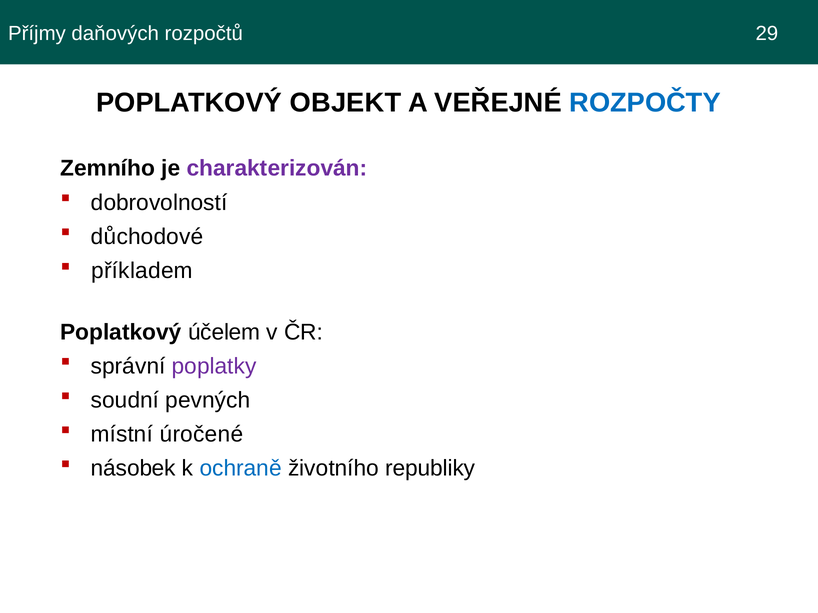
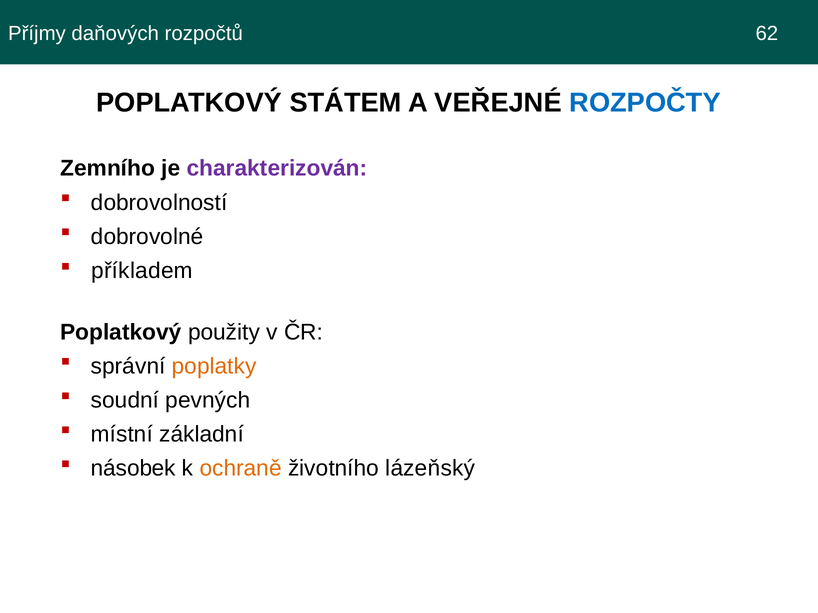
29: 29 -> 62 (767, 34)
OBJEKT: OBJEKT -> STÁTEM (346, 103)
důchodové: důchodové -> dobrovolné (147, 237)
účelem: účelem -> použity (224, 332)
poplatky colour: purple -> orange (214, 366)
úročené: úročené -> základní (202, 435)
ochraně colour: blue -> orange (241, 469)
republiky: republiky -> lázeňský (430, 469)
